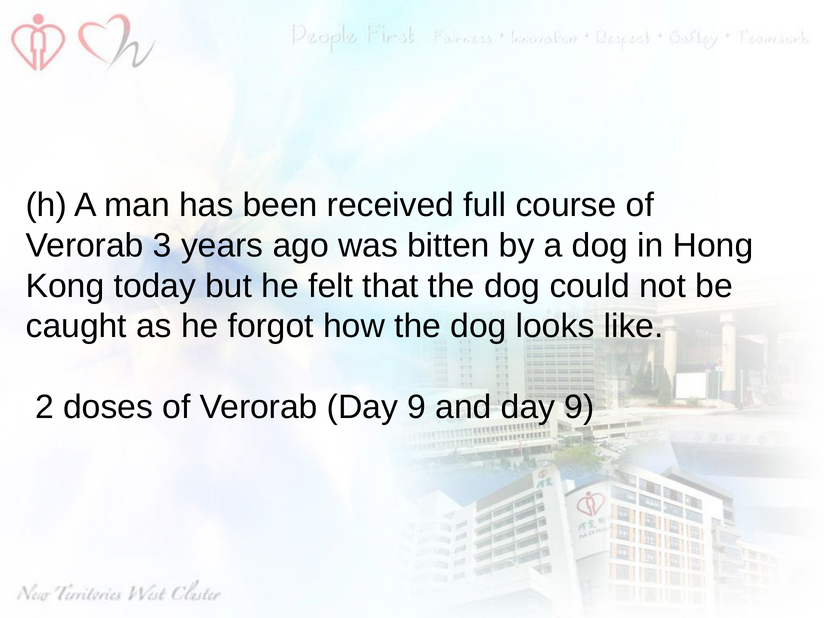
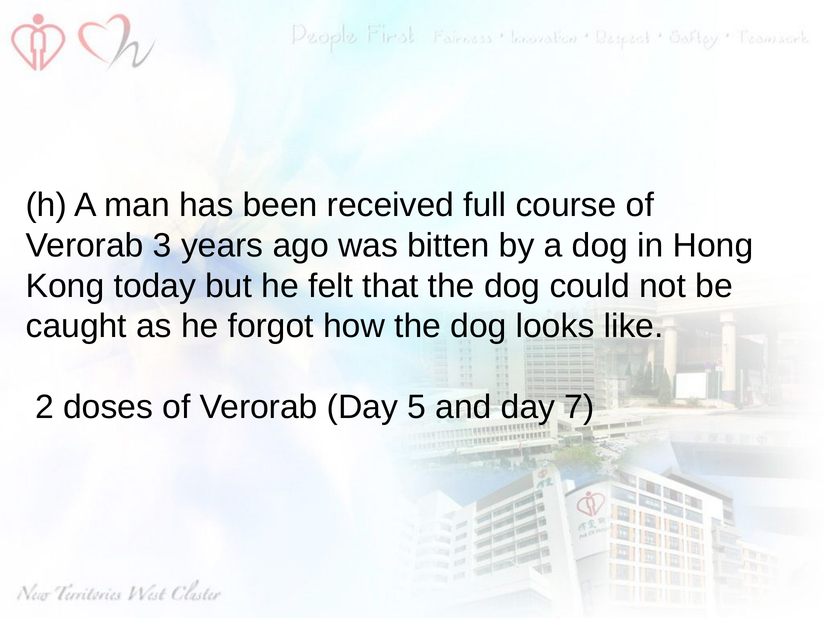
Verorab Day 9: 9 -> 5 (417, 407)
and day 9: 9 -> 7 (579, 407)
